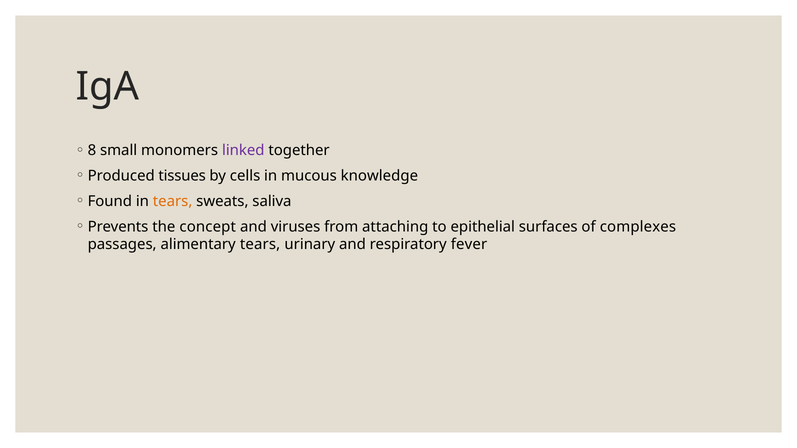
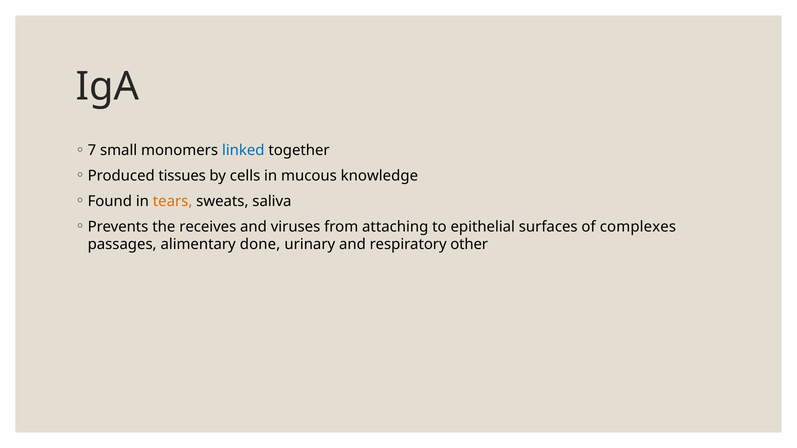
8: 8 -> 7 (92, 150)
linked colour: purple -> blue (243, 150)
concept: concept -> receives (208, 227)
alimentary tears: tears -> done (260, 245)
fever: fever -> other (469, 245)
